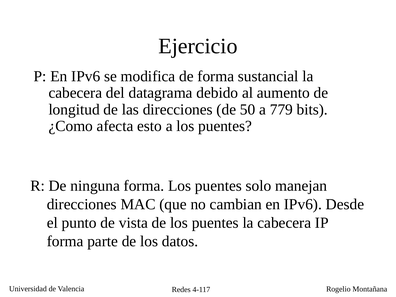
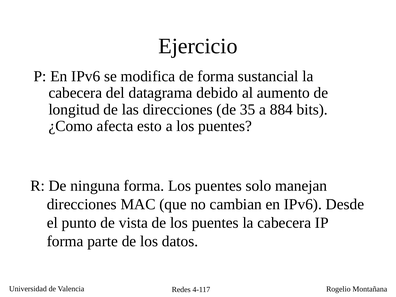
50: 50 -> 35 (248, 109)
779: 779 -> 884 (281, 109)
